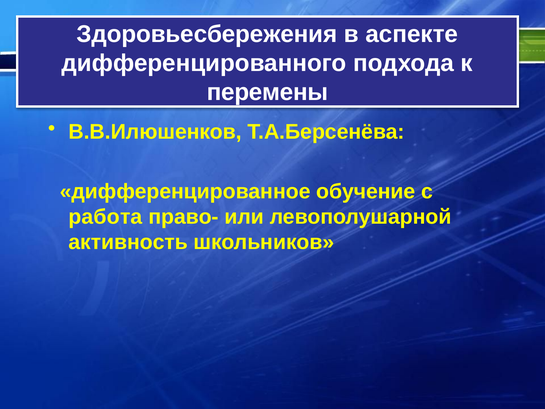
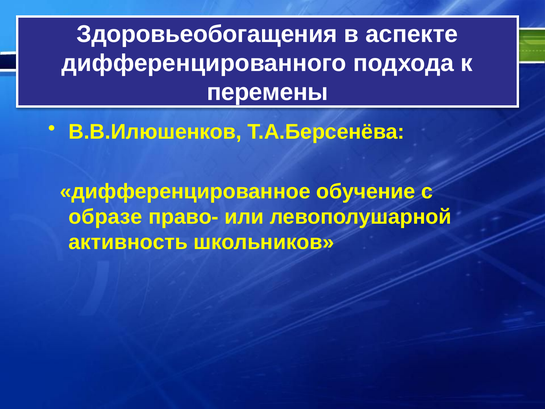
Здоровьесбережения: Здоровьесбережения -> Здоровьеобогащения (207, 34)
работа: работа -> образе (105, 217)
